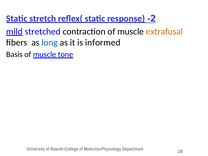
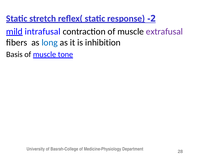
stretched: stretched -> intrafusal (43, 31)
extrafusal colour: orange -> purple (164, 31)
informed: informed -> inhibition (103, 43)
